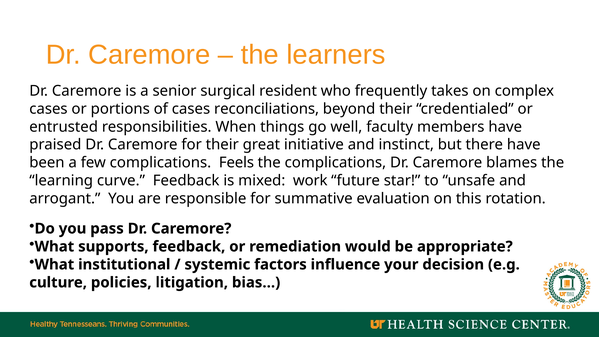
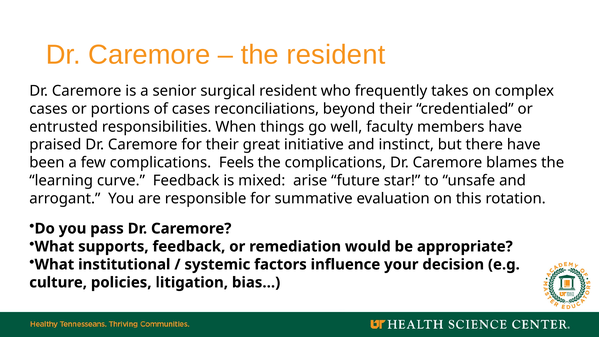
the learners: learners -> resident (336, 55)
work: work -> arise (310, 181)
